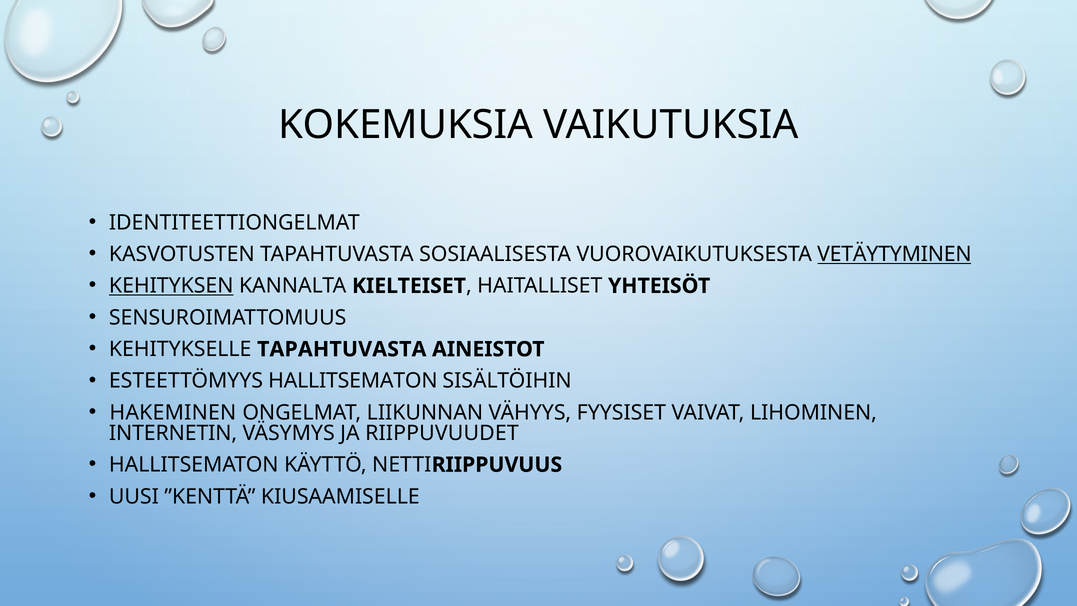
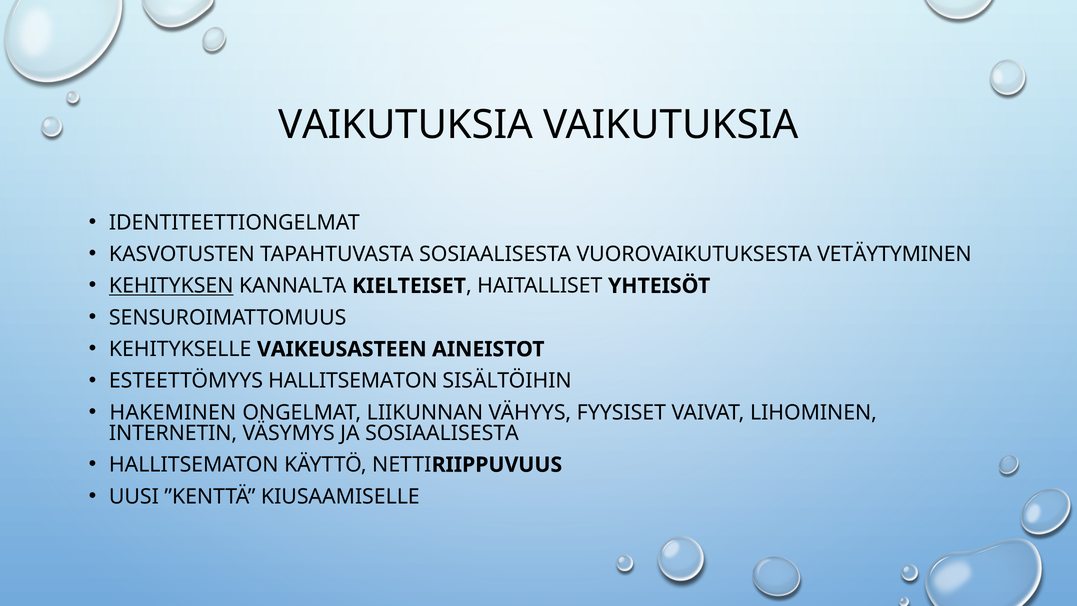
KOKEMUKSIA: KOKEMUKSIA -> VAIKUTUKSIA (406, 125)
VETÄYTYMINEN underline: present -> none (894, 254)
KEHITYKSELLE TAPAHTUVASTA: TAPAHTUVASTA -> VAIKEUSASTEEN (342, 349)
JA RIIPPUVUUDET: RIIPPUVUUDET -> SOSIAALISESTA (442, 433)
